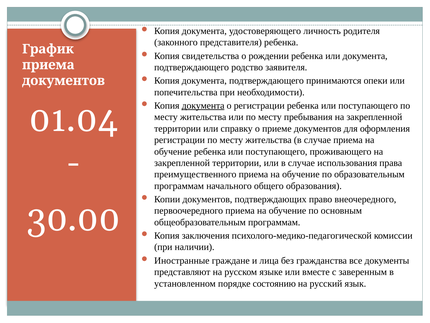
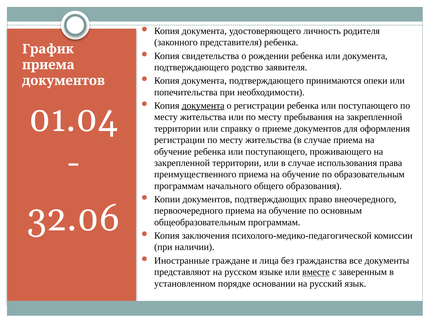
30.00: 30.00 -> 32.06 (73, 218)
вместе underline: none -> present (316, 272)
состоянию: состоянию -> основании (274, 283)
